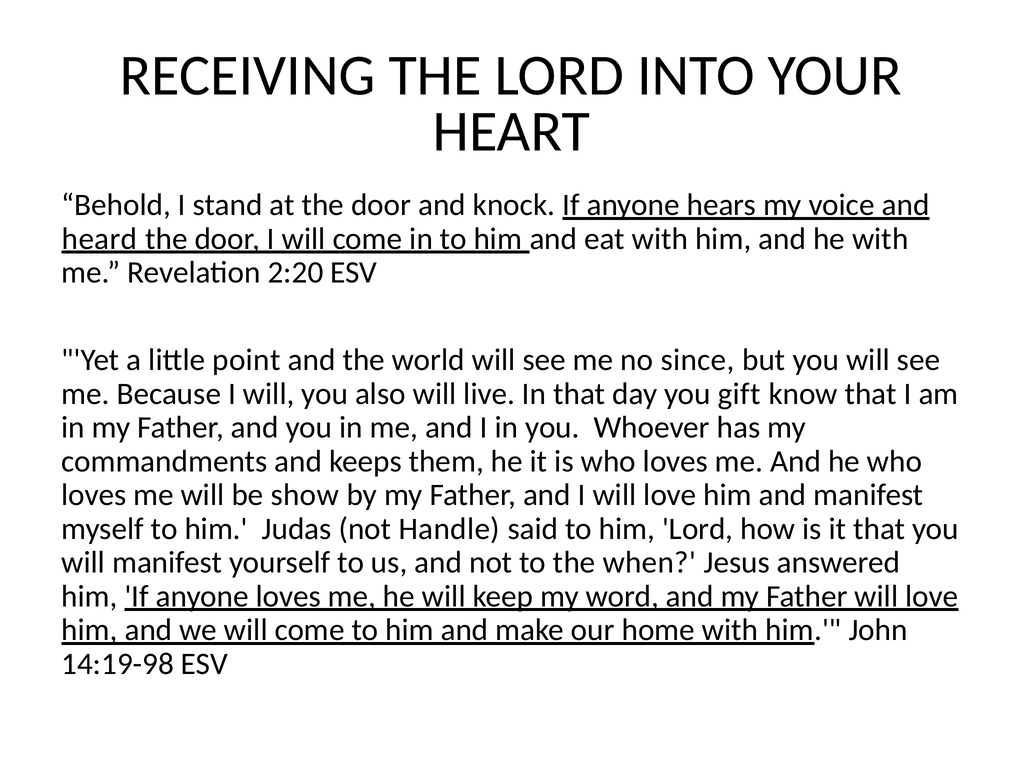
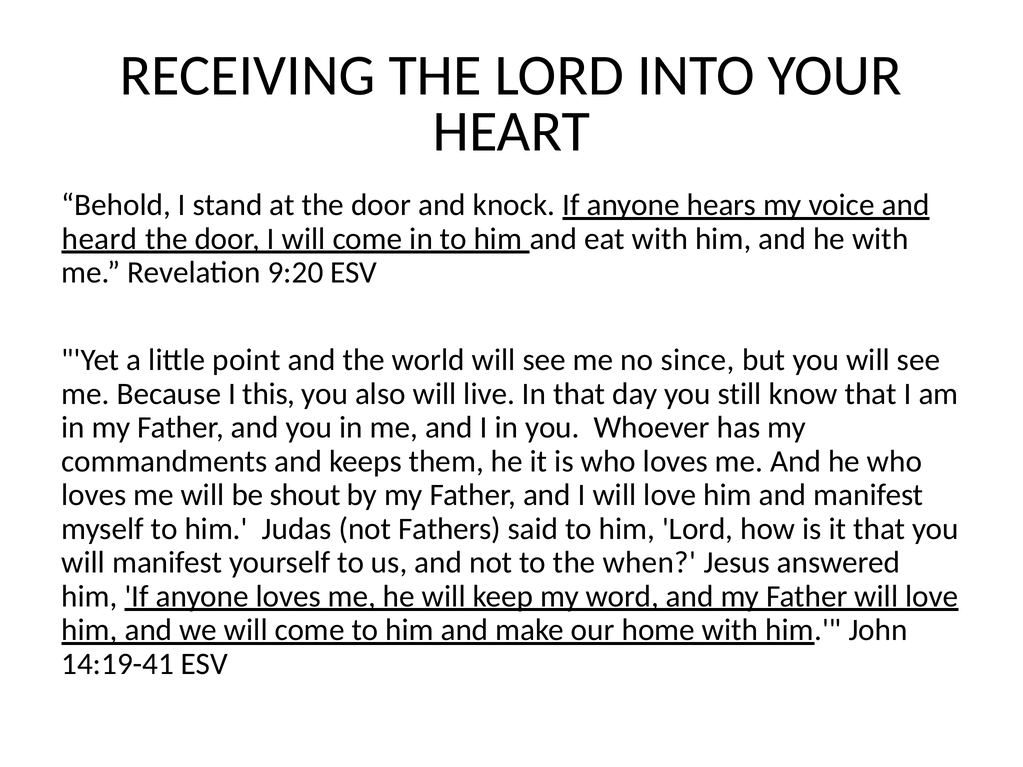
2:20: 2:20 -> 9:20 (295, 273)
Because I will: will -> this (269, 394)
gift: gift -> still (740, 394)
show: show -> shout (305, 495)
Handle: Handle -> Fathers (450, 529)
14:19-98: 14:19-98 -> 14:19-41 (118, 664)
